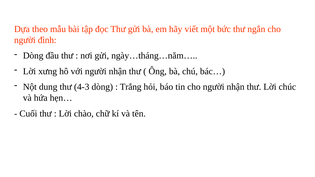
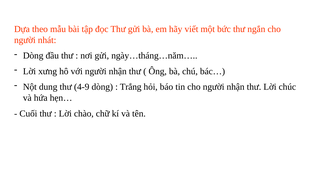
đình: đình -> nhát (47, 40)
4-3: 4-3 -> 4-9 (82, 87)
